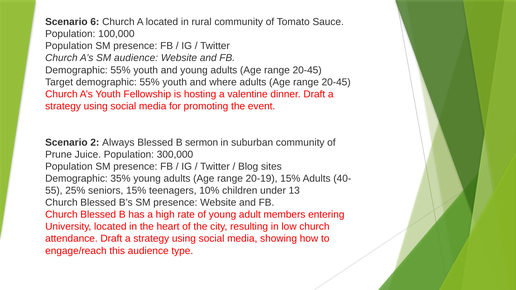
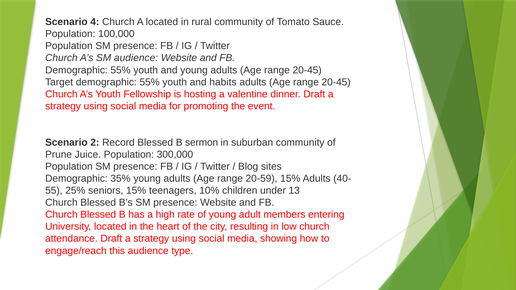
6: 6 -> 4 (95, 22)
where: where -> habits (223, 82)
Always: Always -> Record (118, 143)
20-19: 20-19 -> 20-59 (262, 179)
